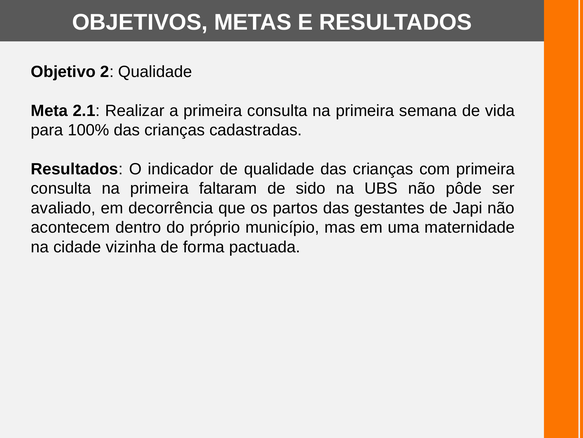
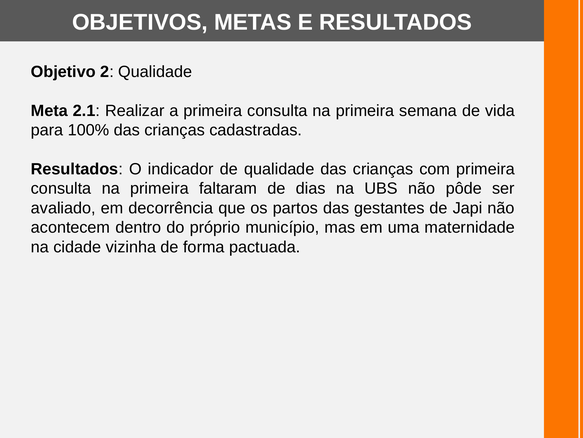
sido: sido -> dias (311, 188)
